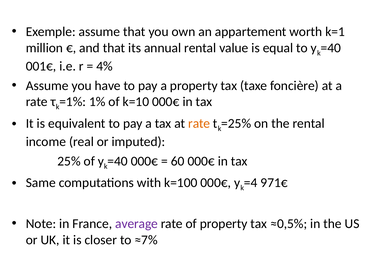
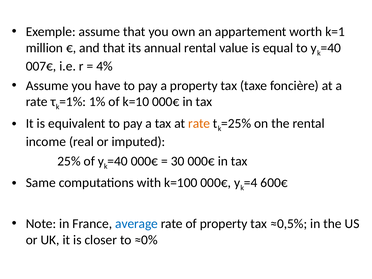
001€: 001€ -> 007€ (41, 66)
60: 60 -> 30 (178, 161)
971€: 971€ -> 600€ (274, 183)
average colour: purple -> blue (137, 224)
≈7%: ≈7% -> ≈0% (146, 240)
